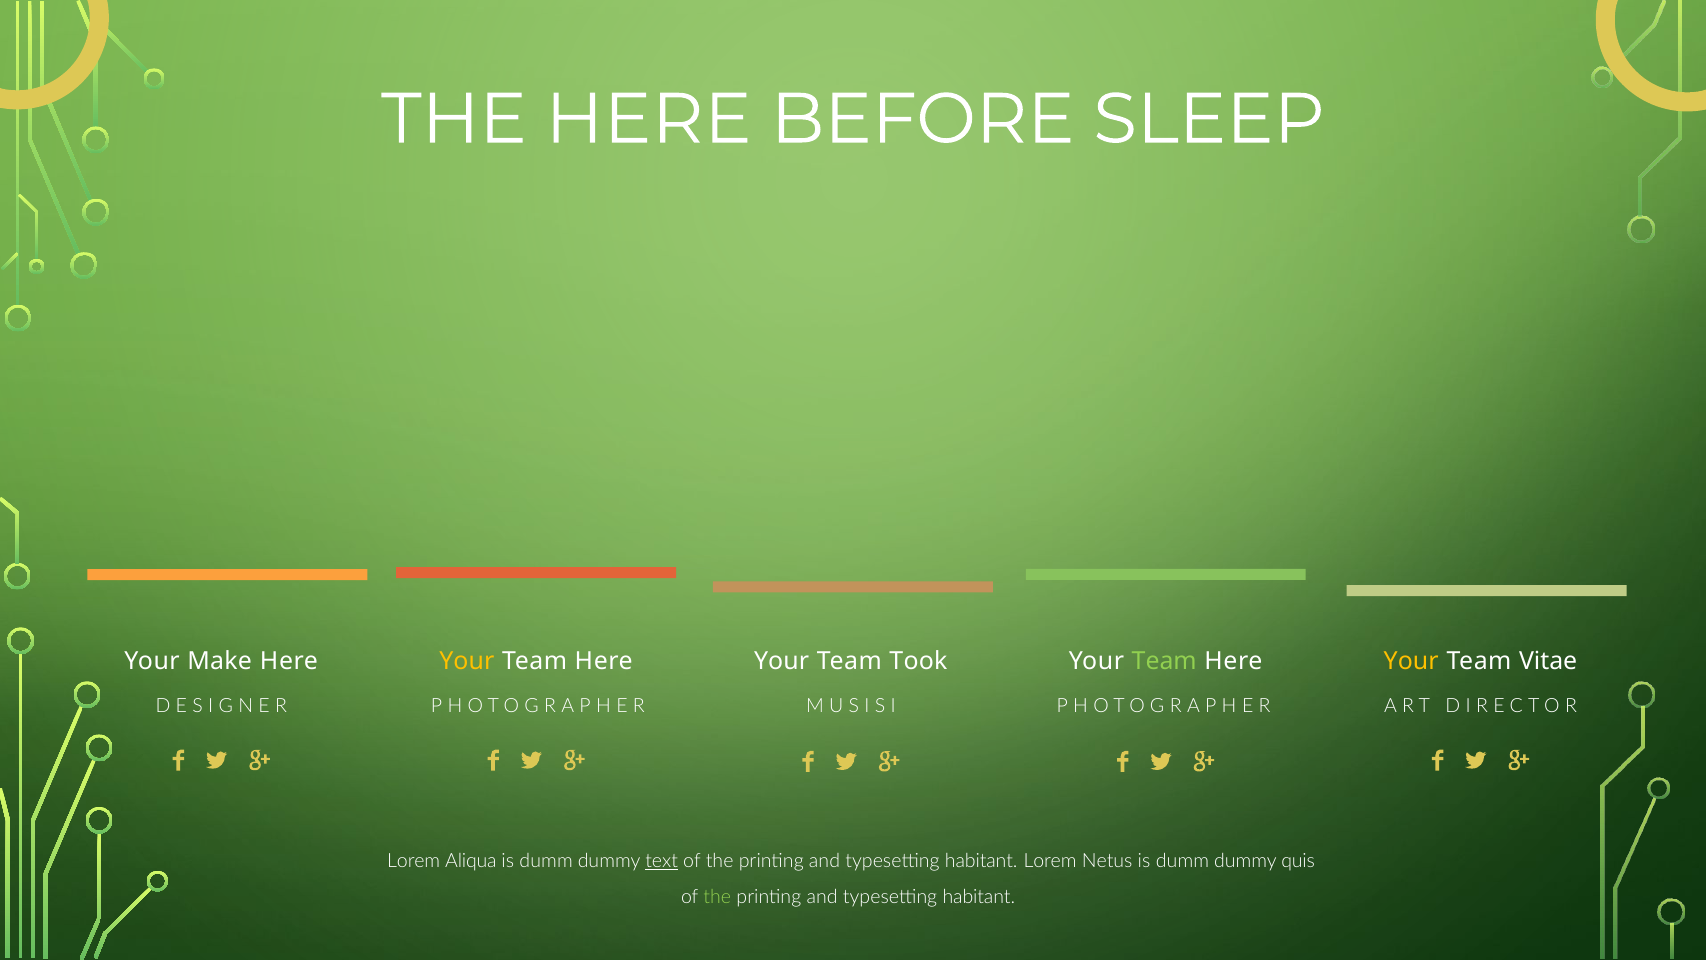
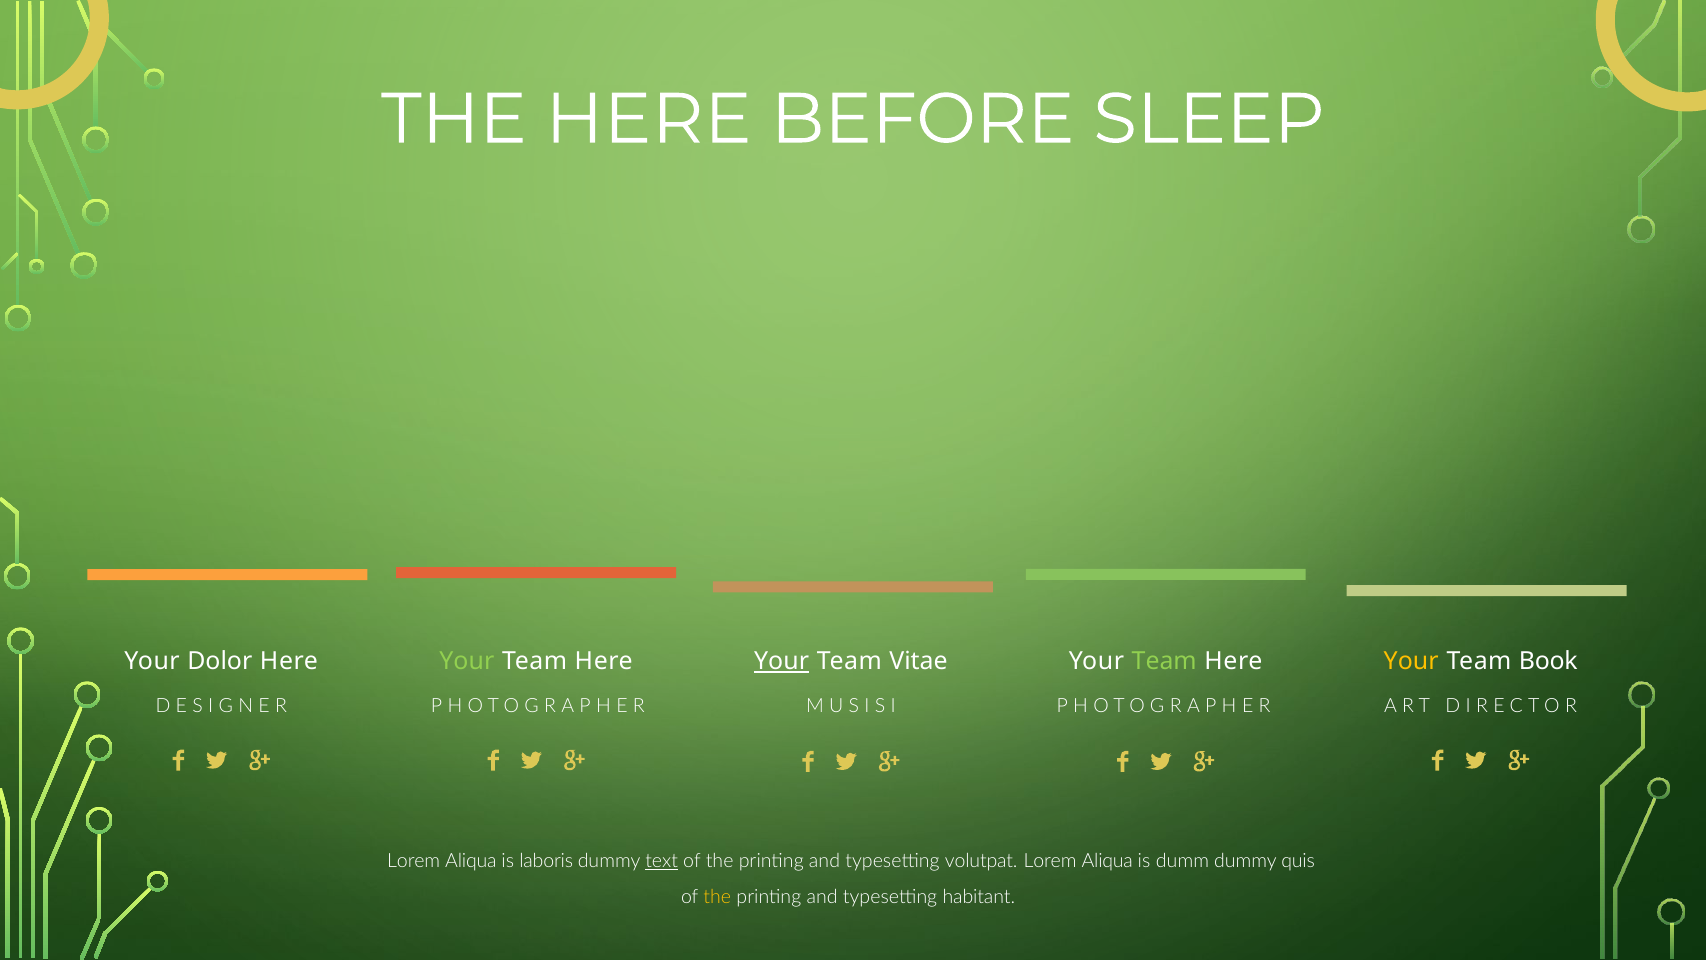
Make: Make -> Dolor (220, 661)
Your colour: yellow -> light green (467, 661)
Your underline: none -> present (782, 661)
Took: Took -> Vitae (919, 661)
Vitae: Vitae -> Book (1548, 661)
dumm: dumm -> laboris (546, 861)
habitant: habitant -> volutpat (981, 861)
Netus: Netus -> Aliqua (1107, 861)
the colour: light green -> yellow (717, 896)
